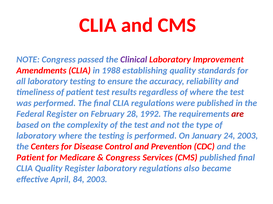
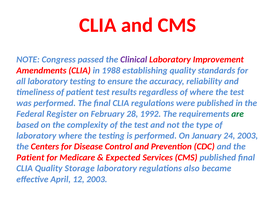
are colour: red -> green (238, 114)
Congress: Congress -> Expected (123, 158)
Quality Register: Register -> Storage (80, 169)
84: 84 -> 12 (79, 180)
